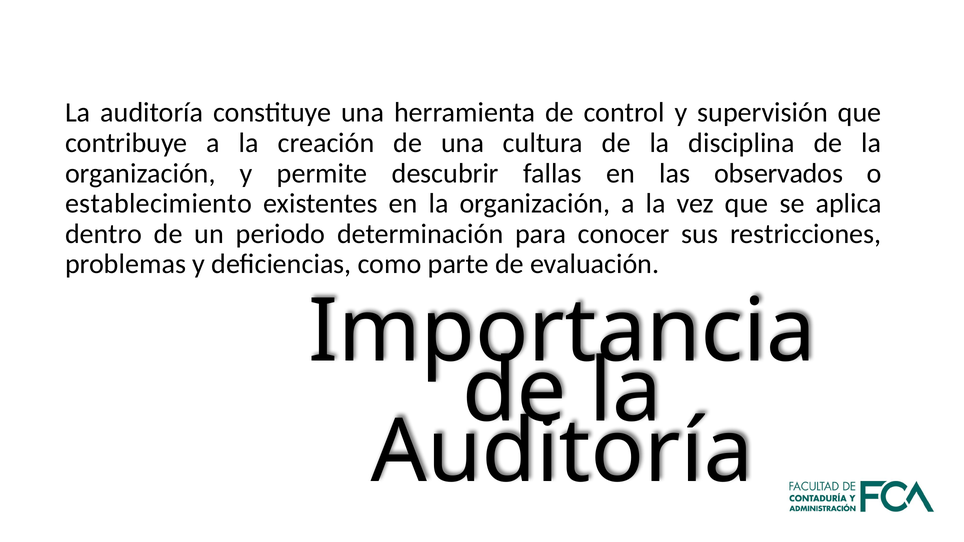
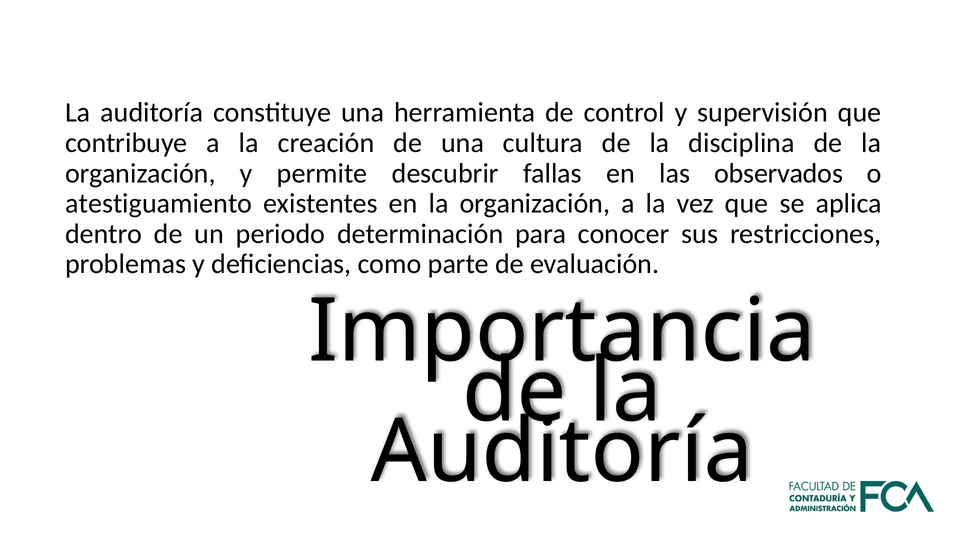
establecimiento: establecimiento -> atestiguamiento (159, 204)
